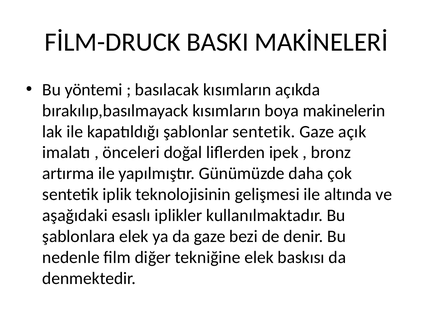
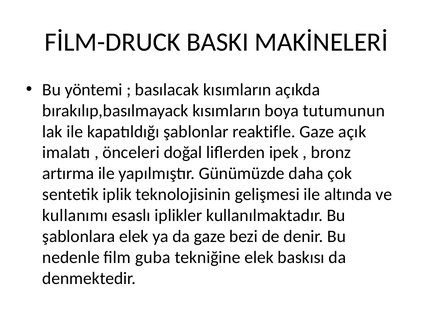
makinelerin: makinelerin -> tutumunun (344, 111)
şablonlar sentetik: sentetik -> reaktifle (264, 131)
aşağıdaki: aşağıdaki -> kullanımı (75, 215)
diğer: diğer -> guba (153, 257)
